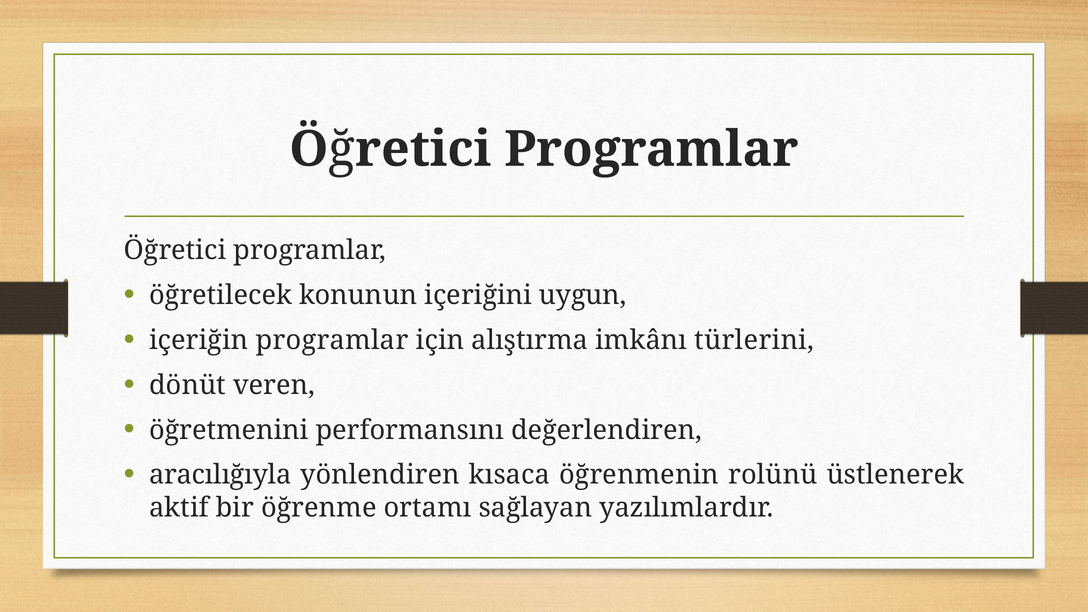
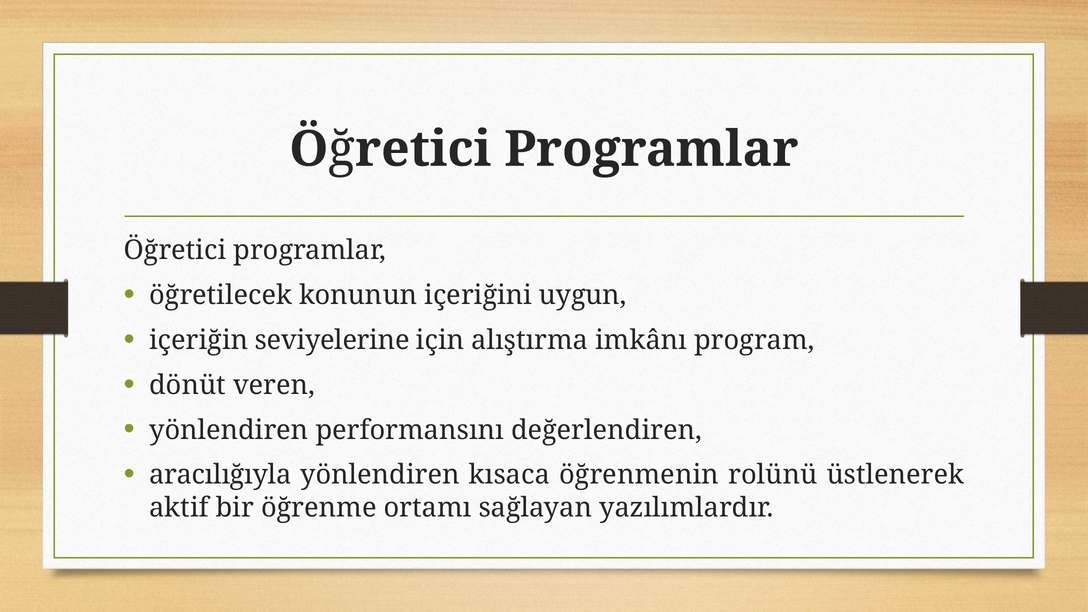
içeriğin programlar: programlar -> seviyelerine (332, 340)
türlerini: türlerini -> program (754, 340)
öğretmenini: öğretmenini -> yönlendiren (229, 430)
